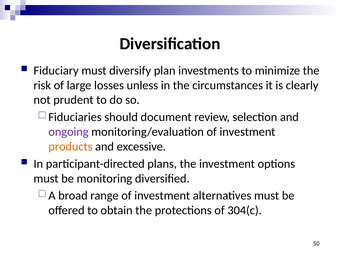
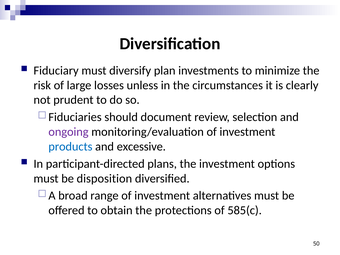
products colour: orange -> blue (70, 147)
monitoring: monitoring -> disposition (104, 178)
304(c: 304(c -> 585(c (245, 210)
